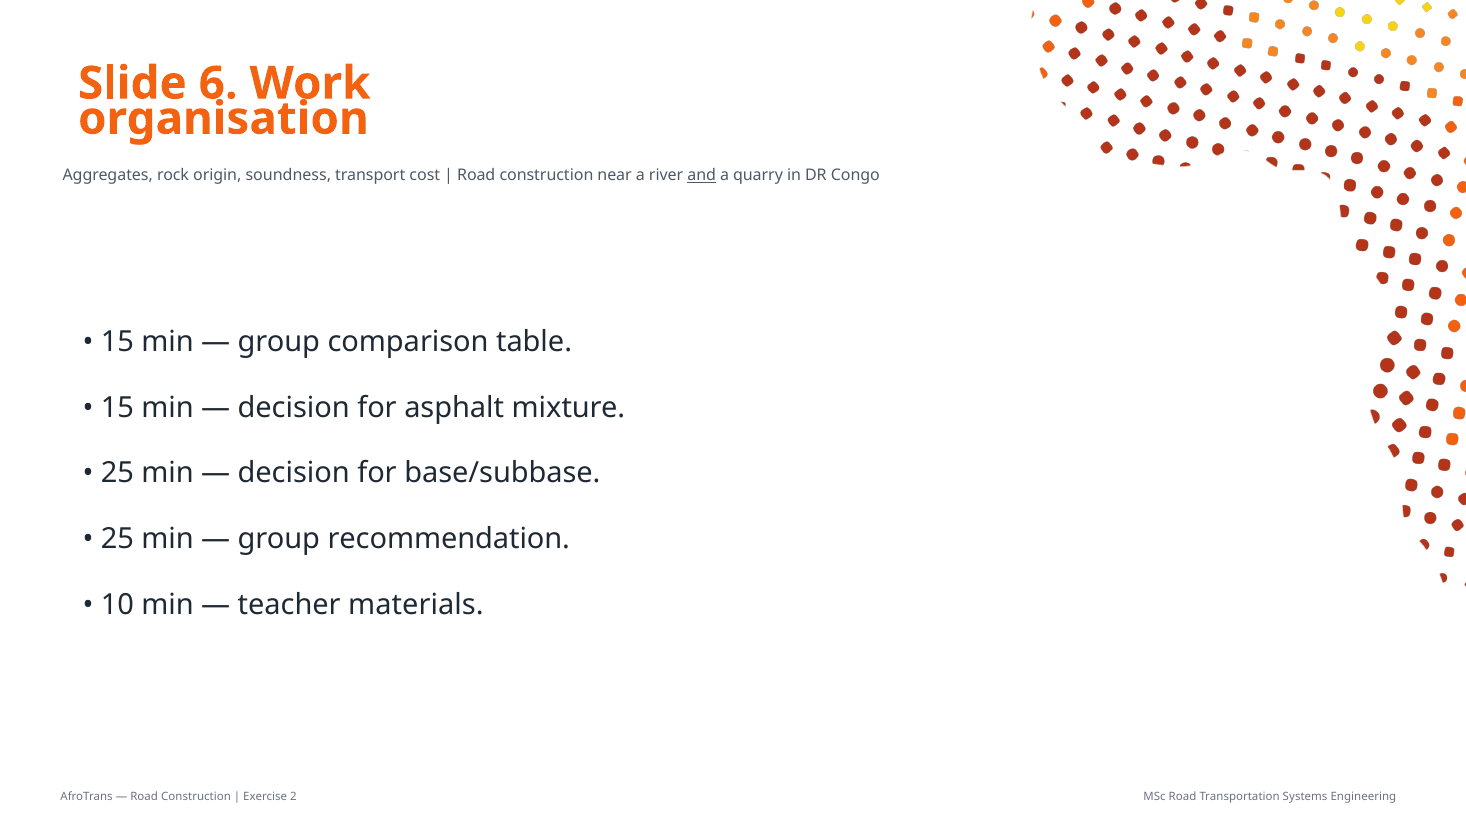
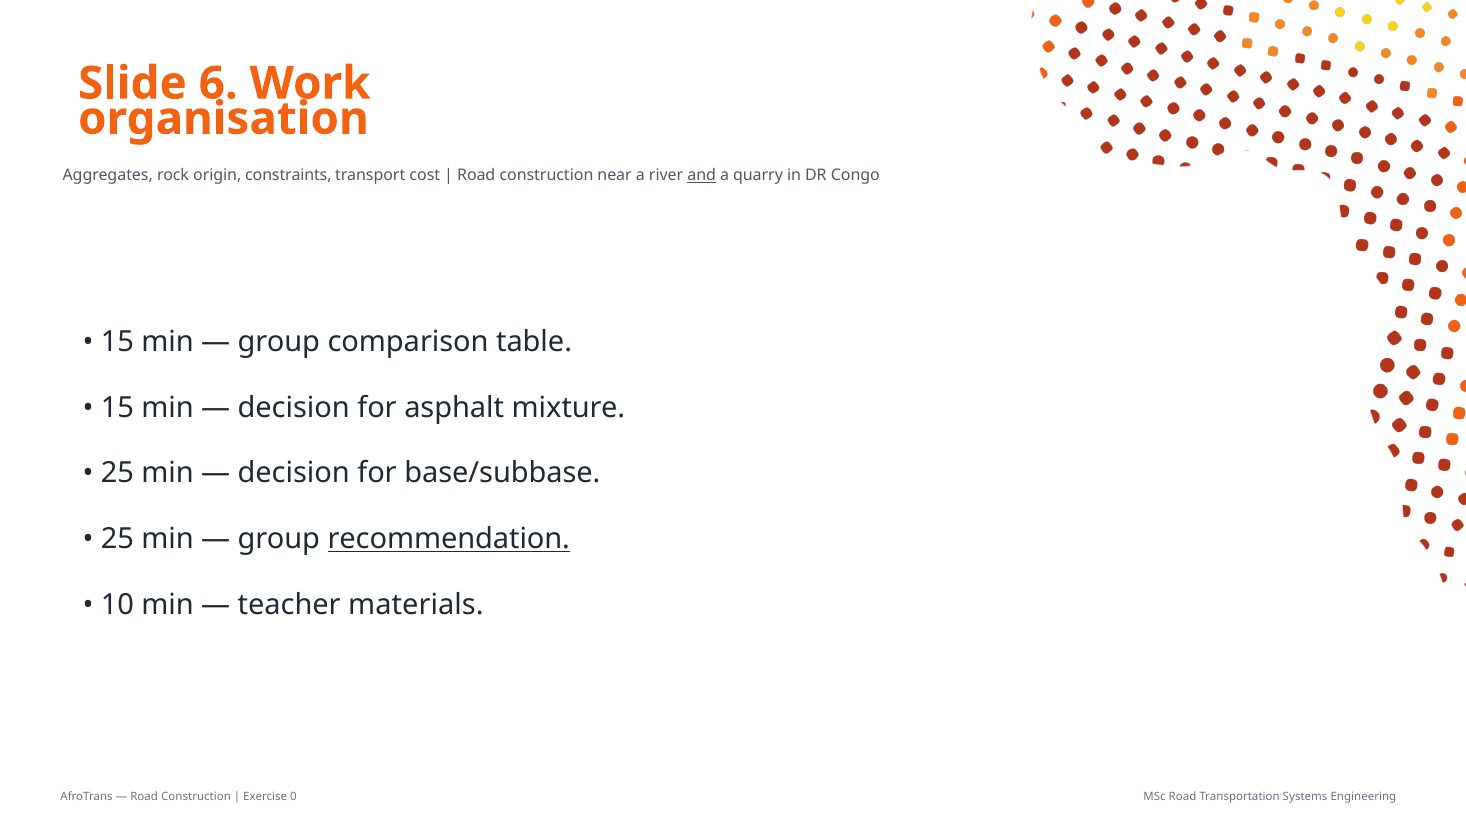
soundness: soundness -> constraints (288, 175)
recommendation underline: none -> present (449, 539)
2: 2 -> 0 (293, 796)
